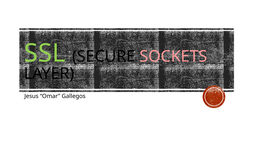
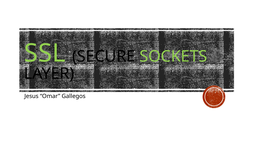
SOCKETS colour: pink -> light green (173, 56)
